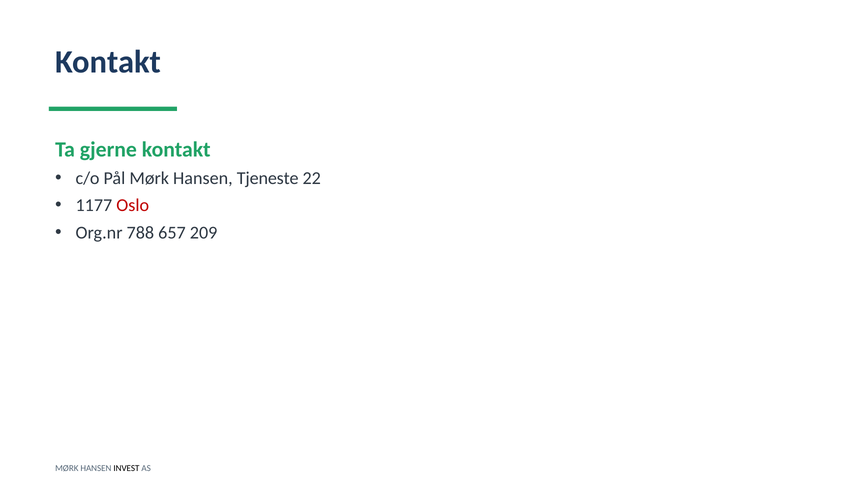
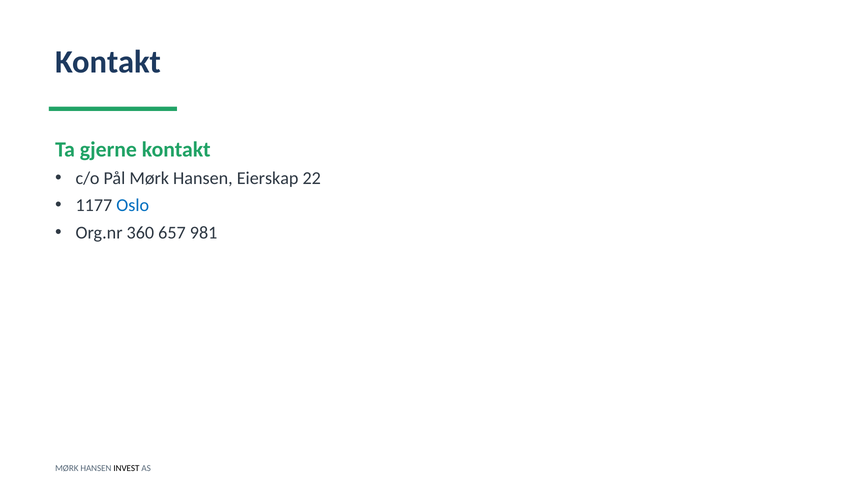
Tjeneste: Tjeneste -> Eierskap (268, 178)
Oslo colour: red -> blue (133, 206)
788: 788 -> 360 (140, 233)
209: 209 -> 981 (204, 233)
